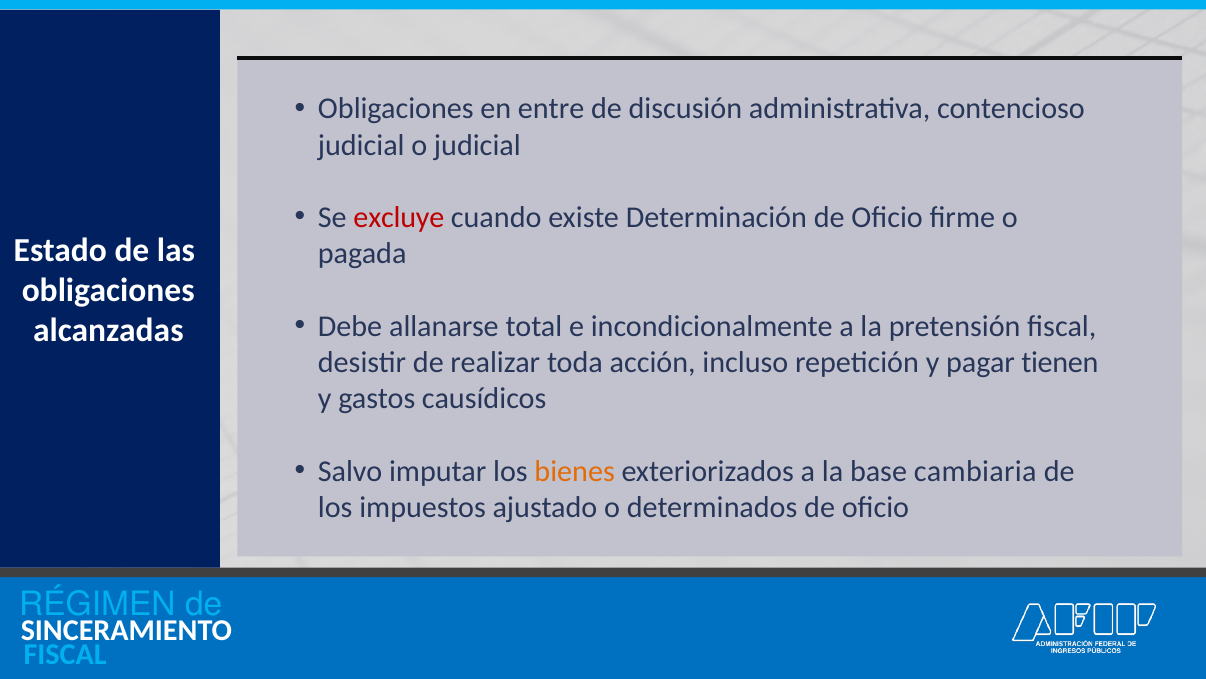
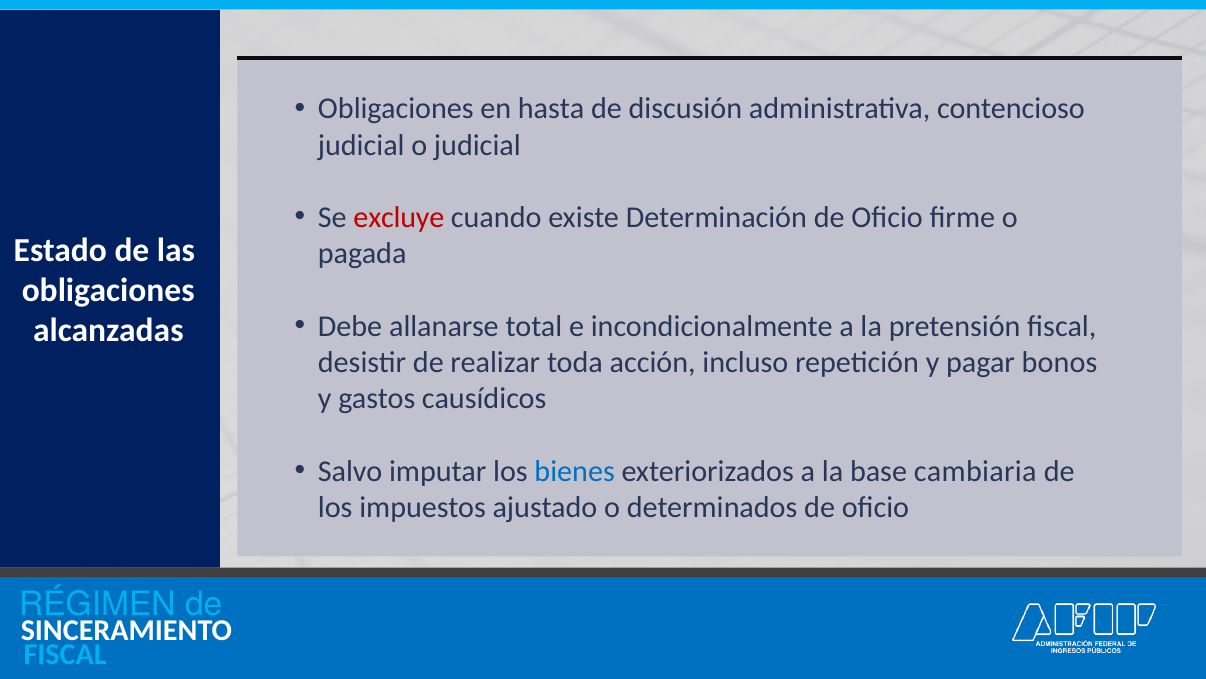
entre: entre -> hasta (551, 109)
tienen: tienen -> bonos (1060, 362)
bienes colour: orange -> blue (575, 471)
